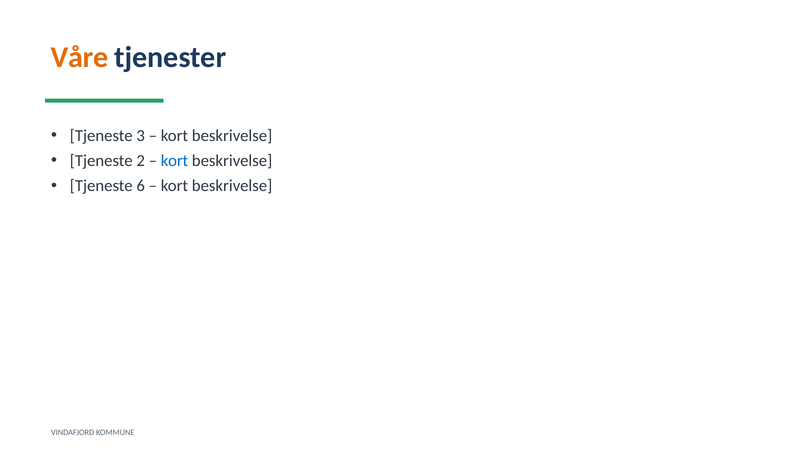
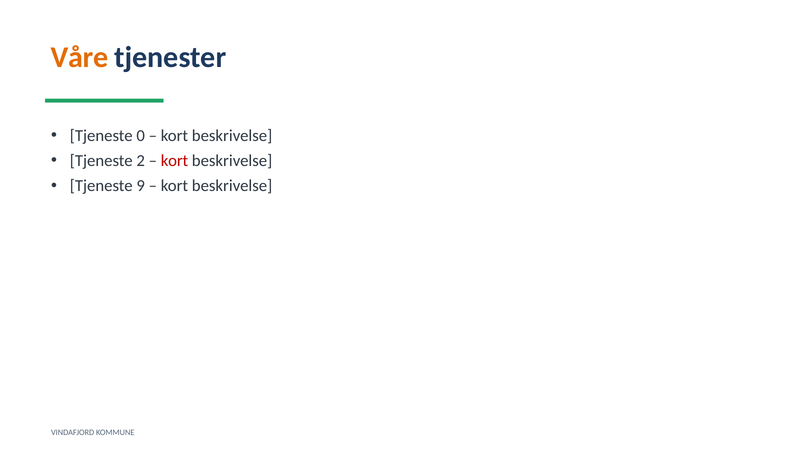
3: 3 -> 0 (141, 136)
kort colour: blue -> red (174, 161)
6: 6 -> 9 (141, 186)
